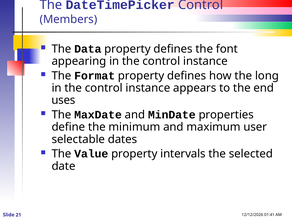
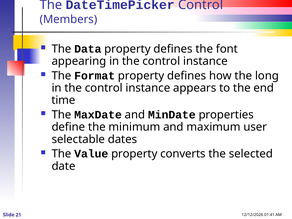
uses: uses -> time (63, 100)
intervals: intervals -> converts (183, 154)
